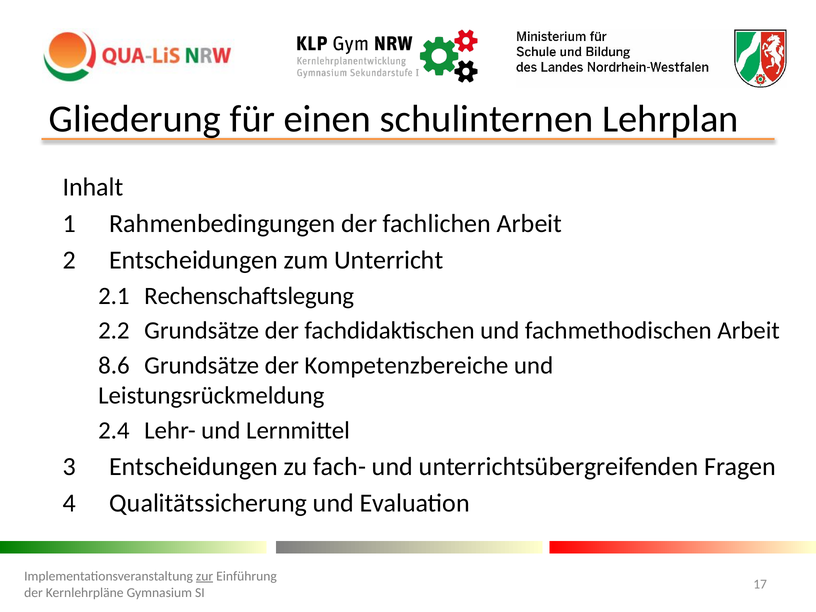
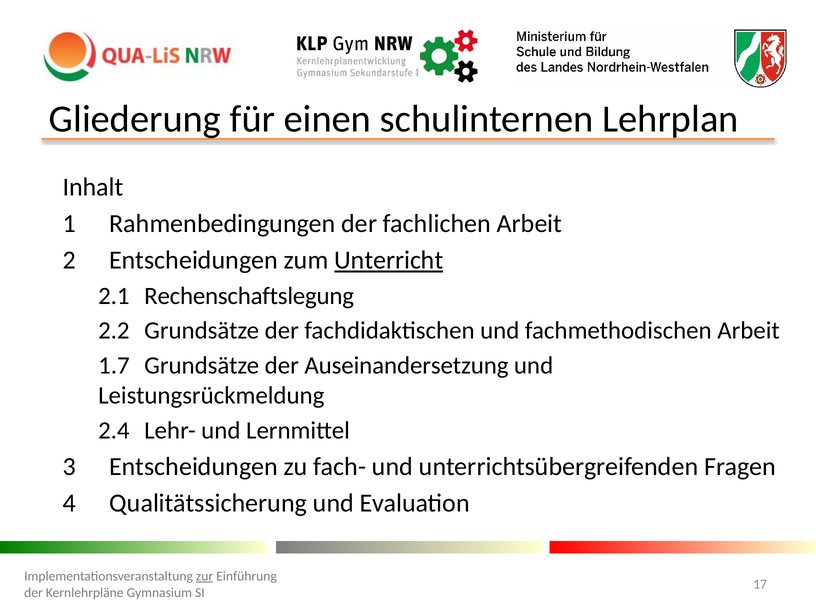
Unterricht underline: none -> present (389, 260)
8.6: 8.6 -> 1.7 (114, 366)
Kompetenzbereiche: Kompetenzbereiche -> Auseinandersetzung (406, 366)
